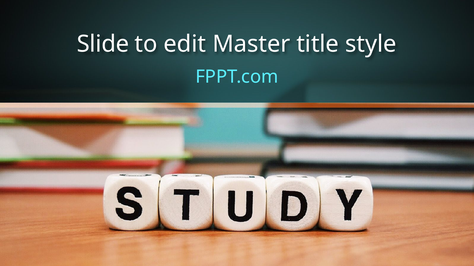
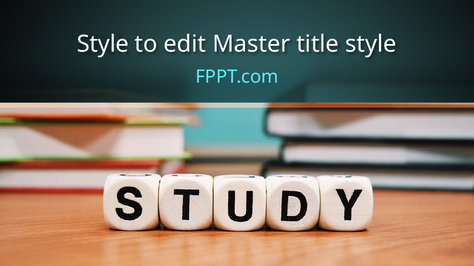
Slide: Slide -> Style (103, 44)
